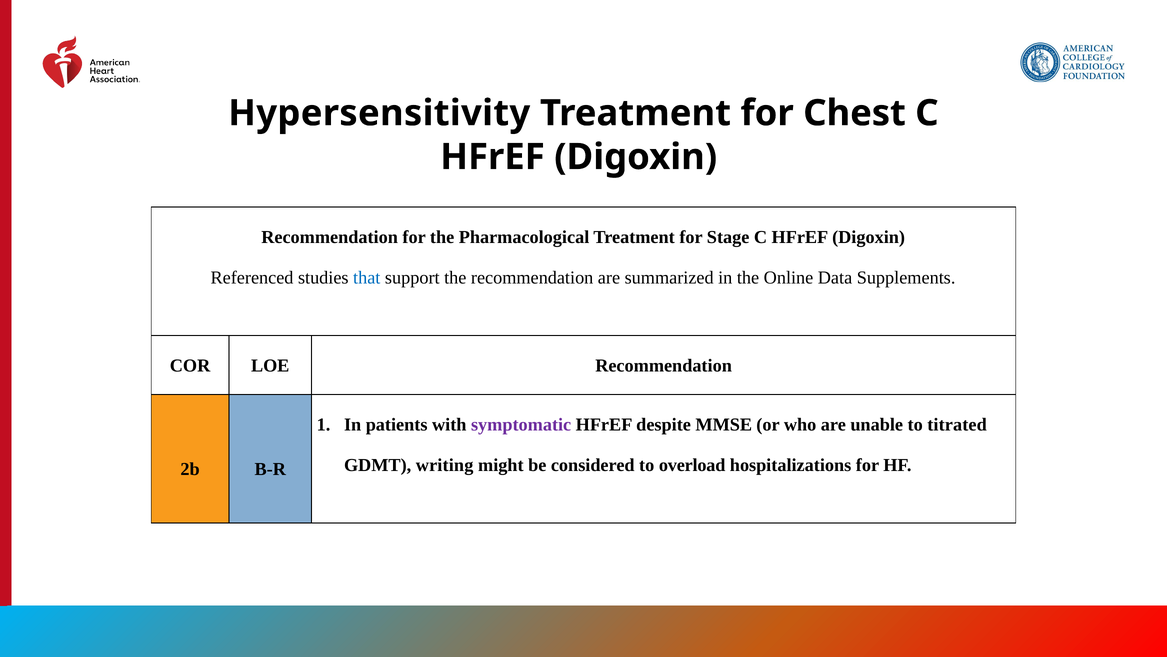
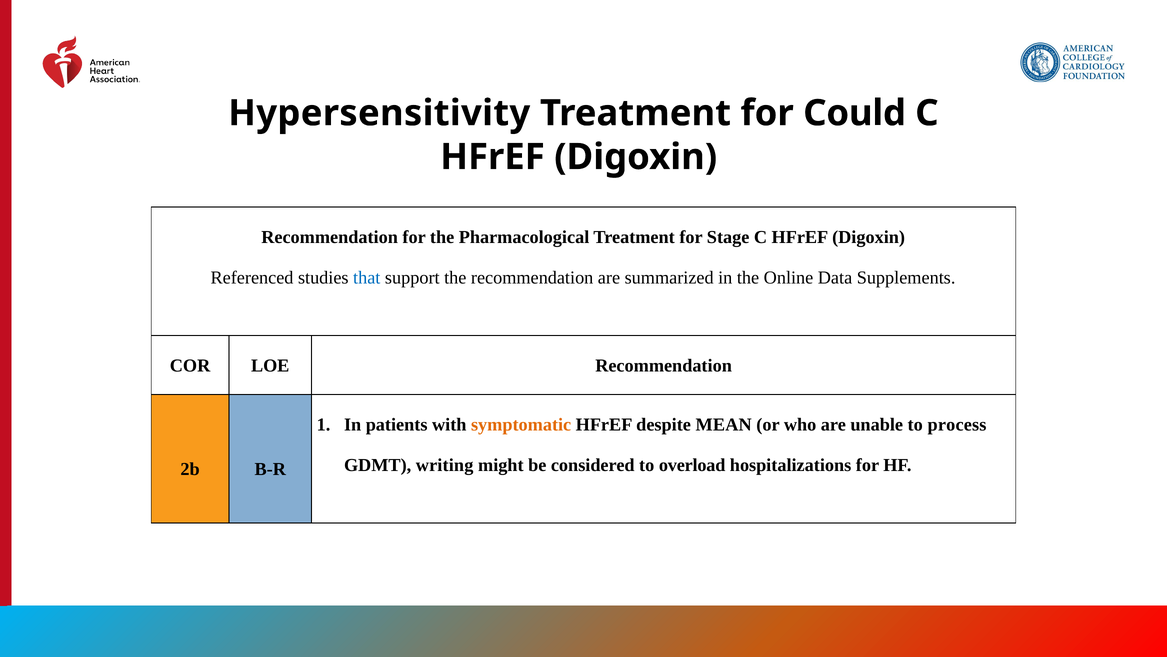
Chest: Chest -> Could (855, 113)
symptomatic colour: purple -> orange (521, 425)
MMSE: MMSE -> MEAN (724, 425)
titrated: titrated -> process (957, 425)
